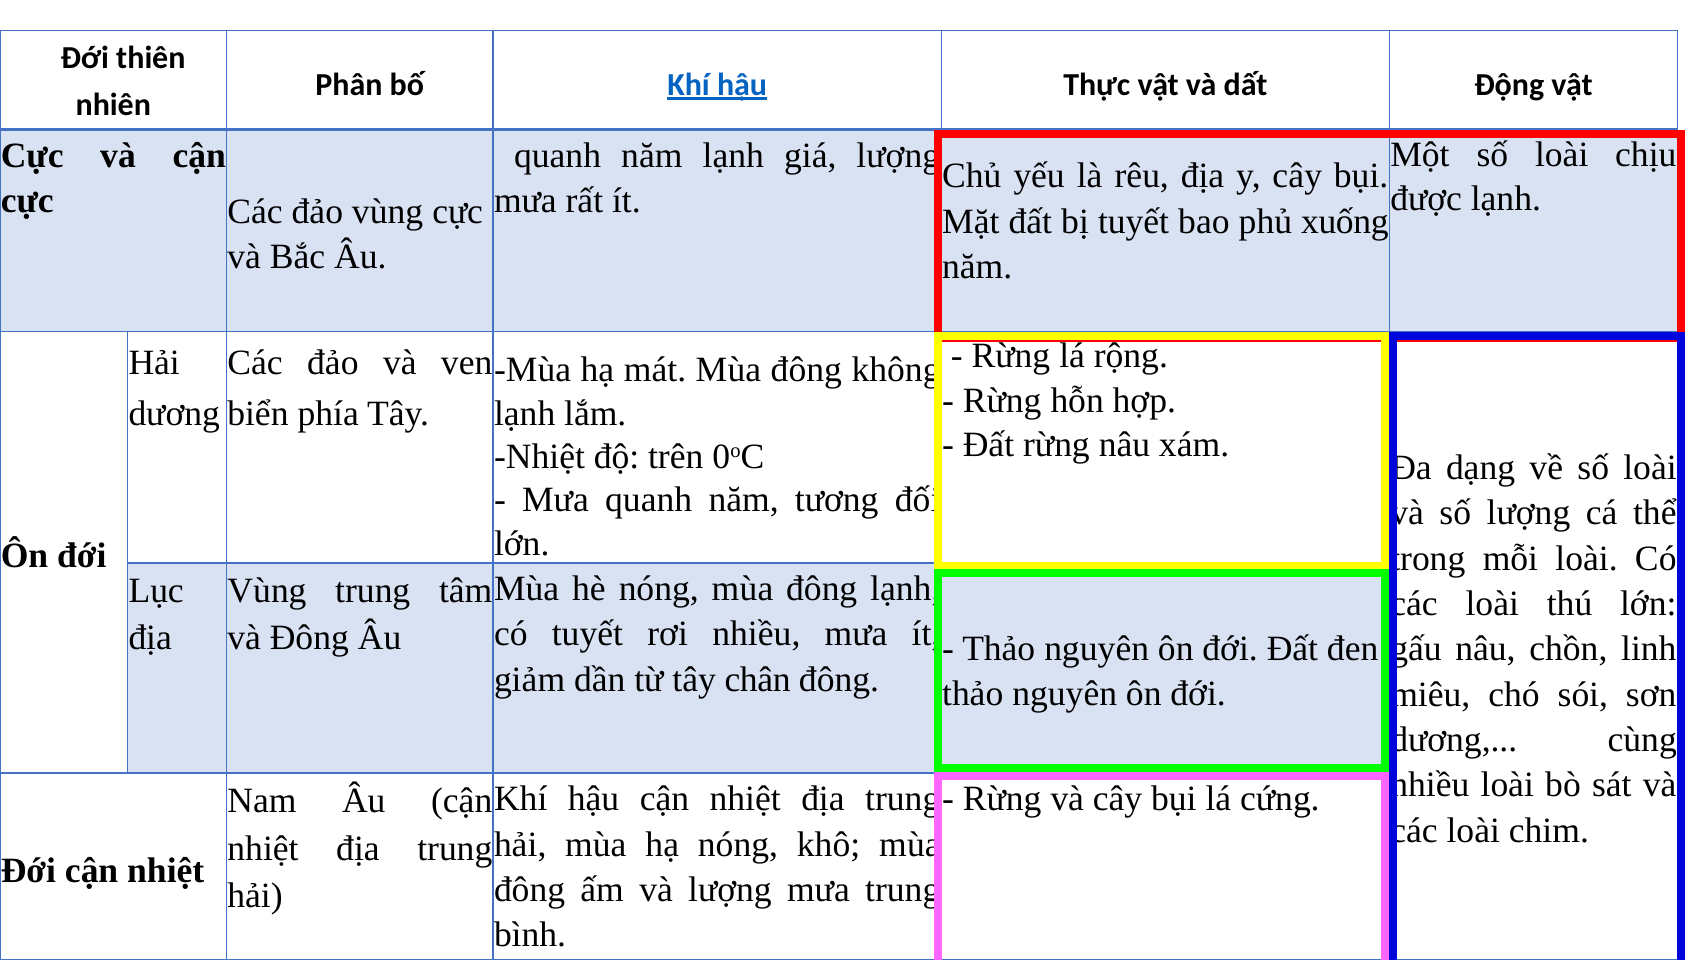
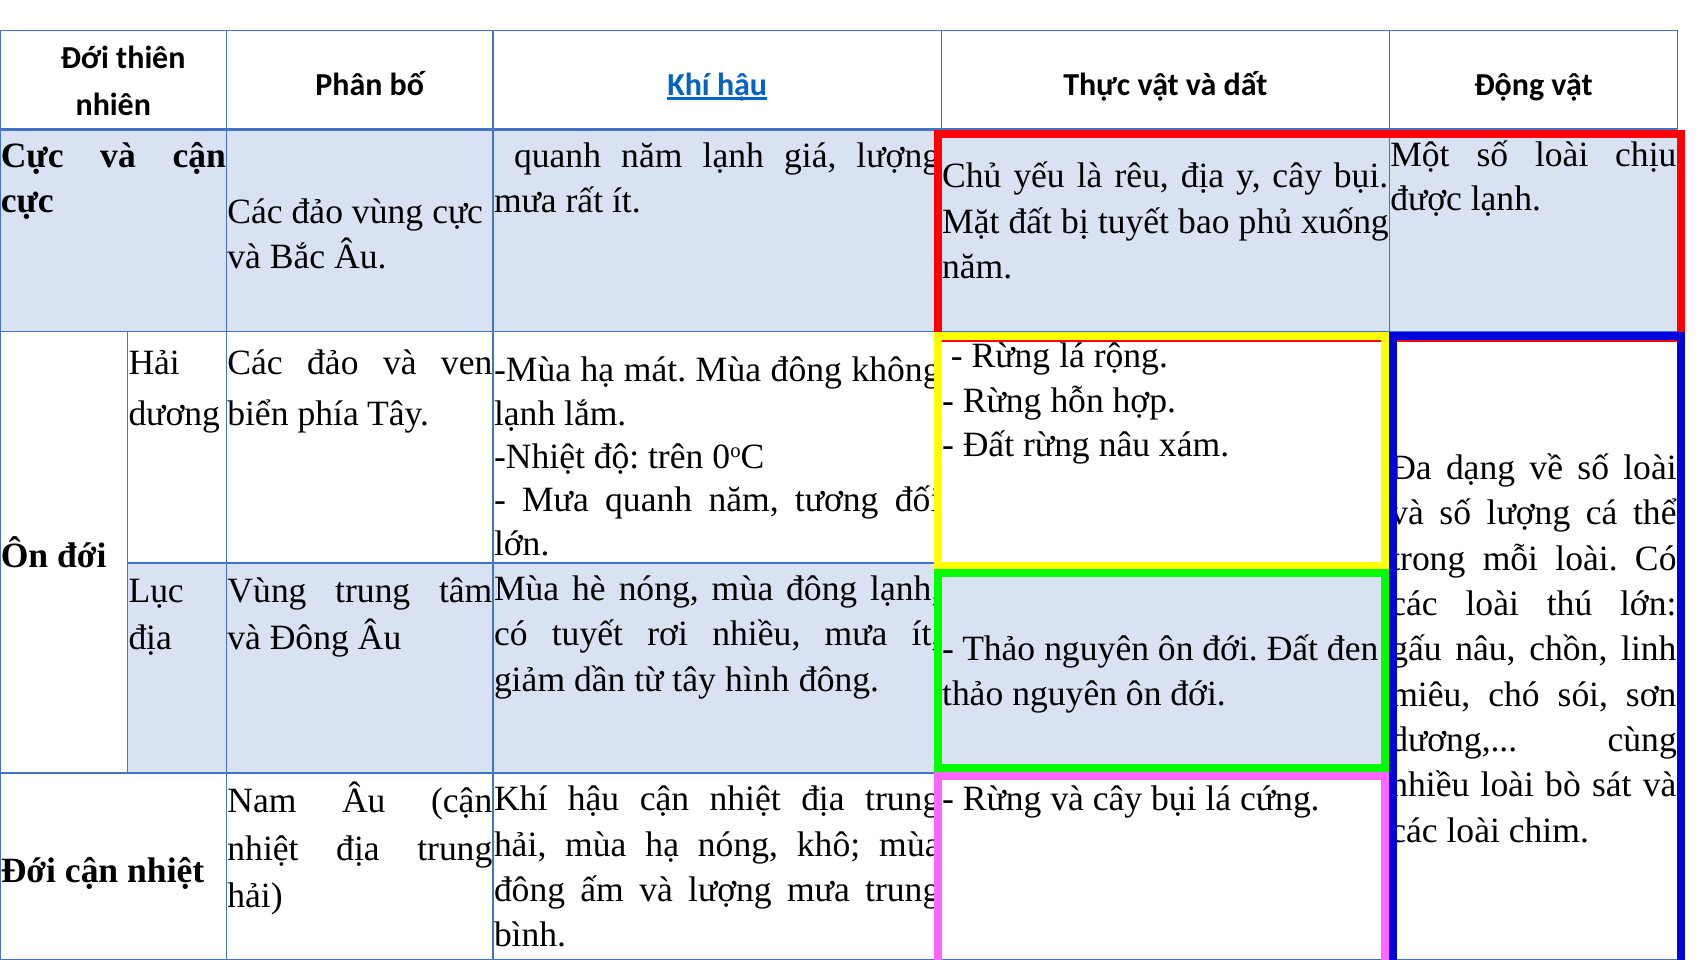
chân: chân -> hình (757, 680)
